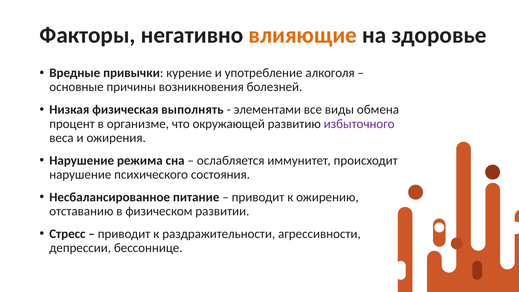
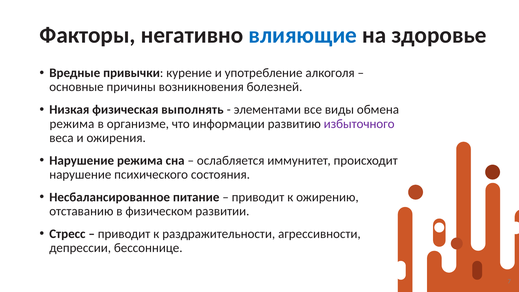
влияющие colour: orange -> blue (303, 35)
процент: процент -> режима (72, 124)
окружающей: окружающей -> информации (229, 124)
